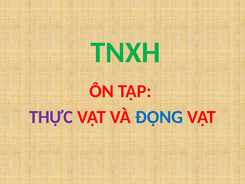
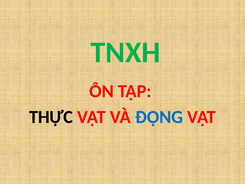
THỰC colour: purple -> black (51, 117)
